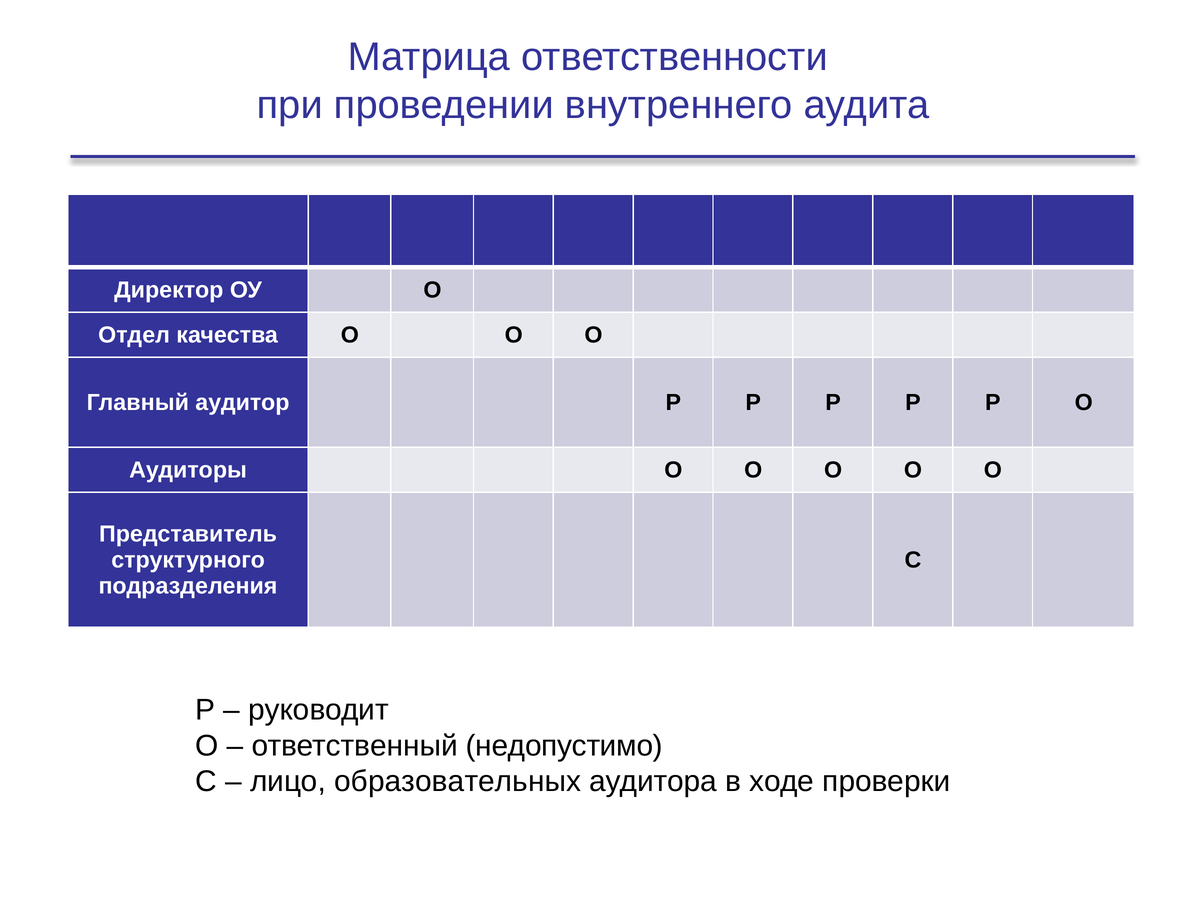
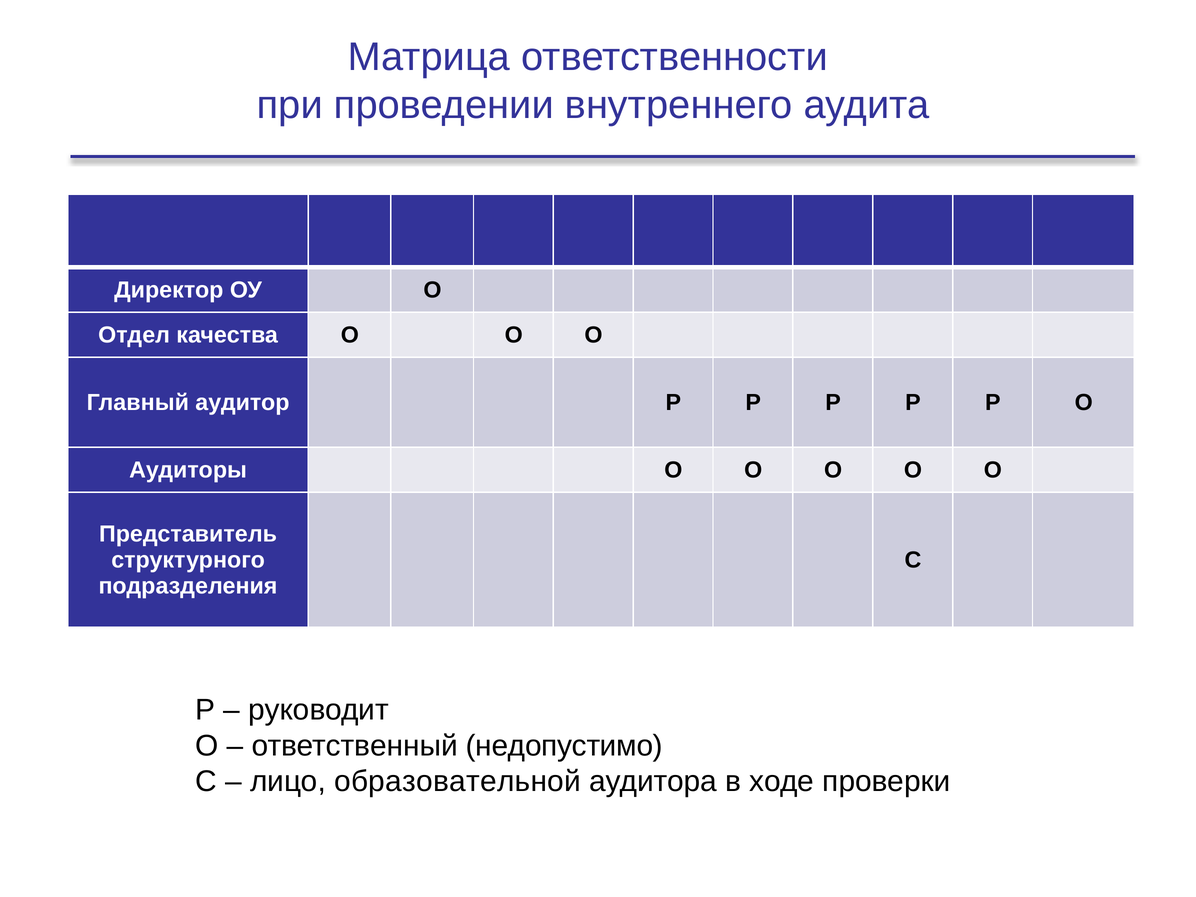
образовательных: образовательных -> образовательной (458, 782)
